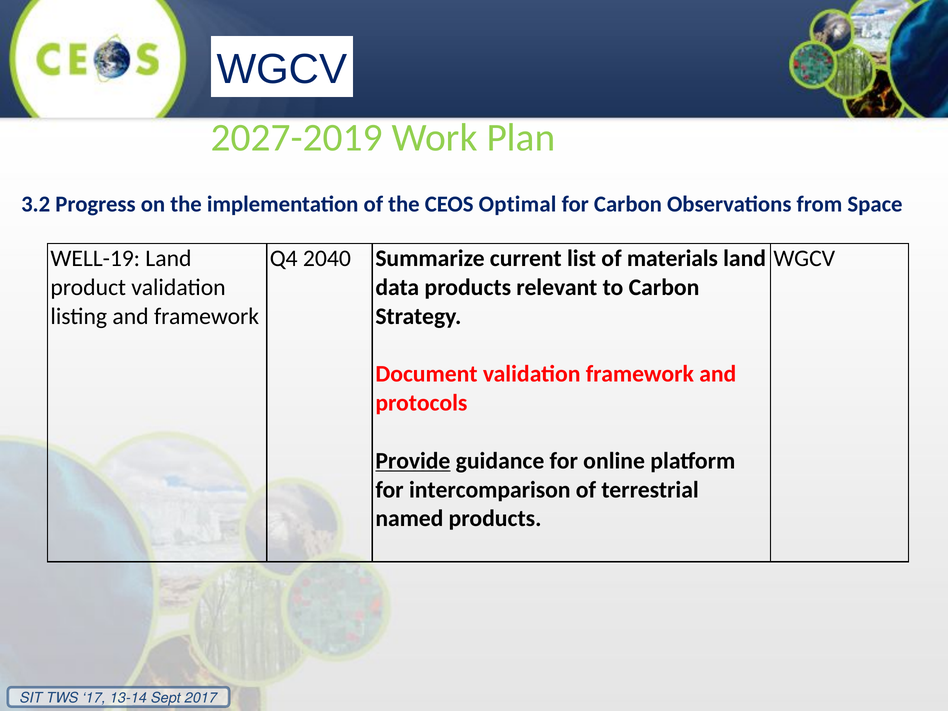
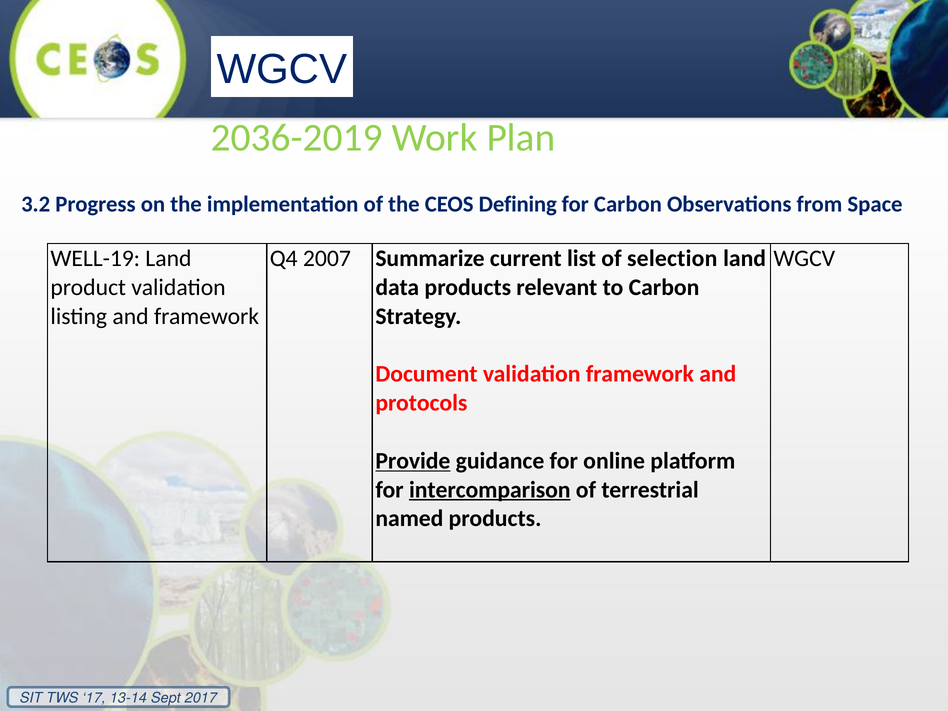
2027-2019: 2027-2019 -> 2036-2019 (297, 138)
Optimal: Optimal -> Defining (518, 204)
2040: 2040 -> 2007 (327, 258)
materials: materials -> selection (672, 258)
intercomparison underline: none -> present (490, 490)
